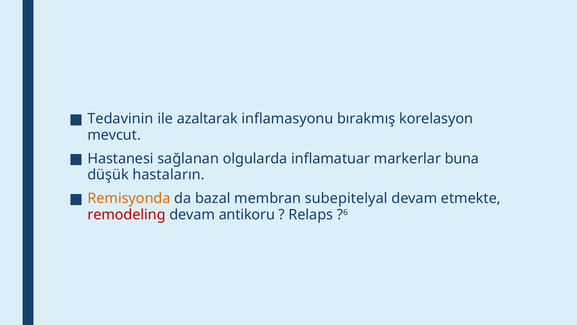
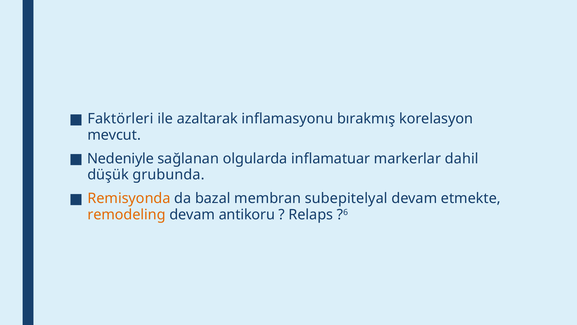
Tedavinin: Tedavinin -> Faktörleri (120, 119)
Hastanesi: Hastanesi -> Nedeniyle (121, 158)
buna: buna -> dahil (462, 158)
hastaların: hastaların -> grubunda (169, 175)
remodeling colour: red -> orange (127, 214)
